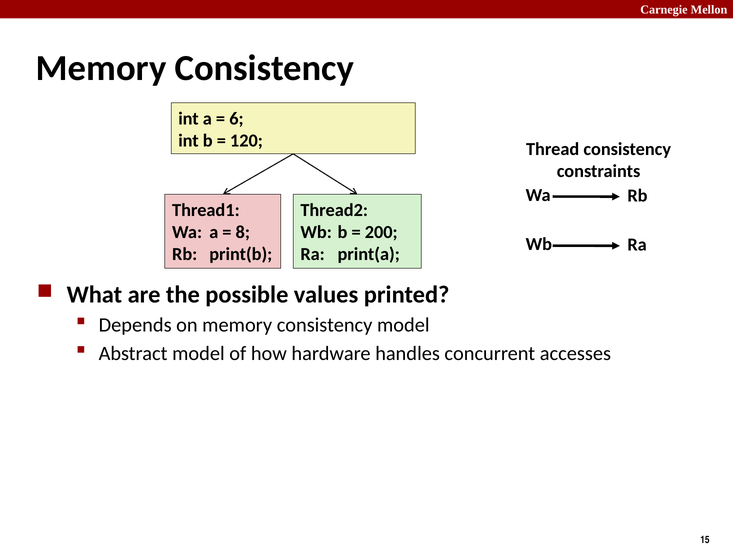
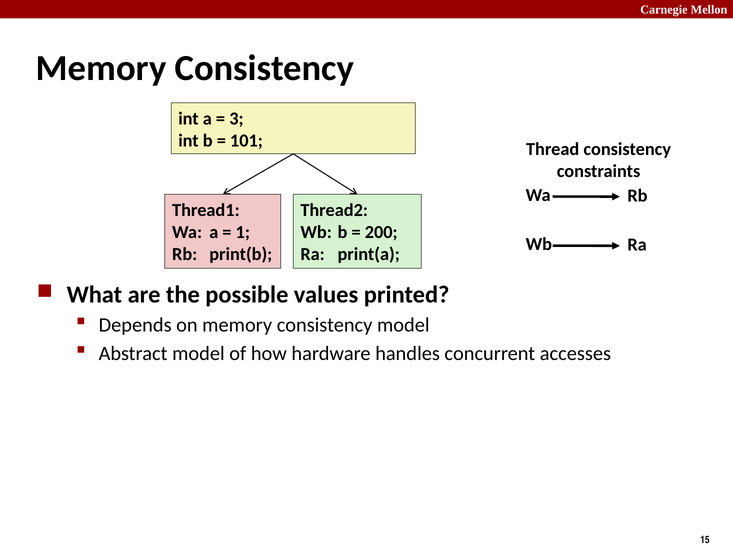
6: 6 -> 3 (236, 119)
120: 120 -> 101 (246, 141)
8: 8 -> 1 (243, 232)
